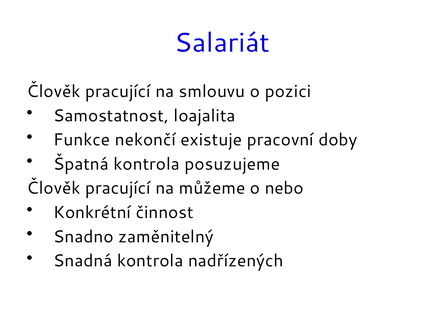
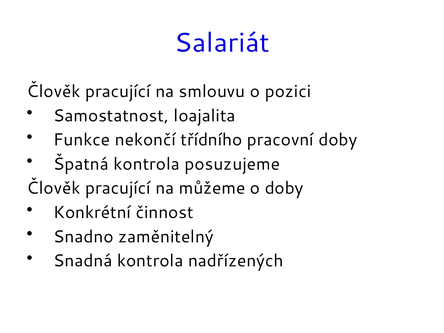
existuje: existuje -> třídního (211, 140)
o nebo: nebo -> doby (284, 188)
